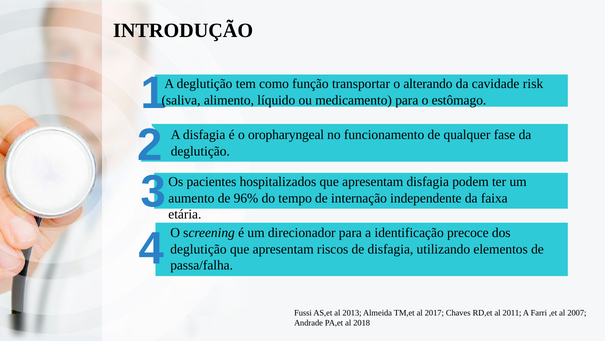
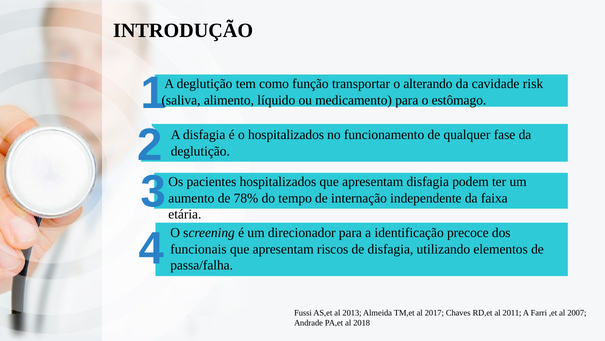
o oropharyngeal: oropharyngeal -> hospitalizados (286, 135)
96%: 96% -> 78% (246, 198)
deglutição: deglutição -> funcionais (198, 249)
